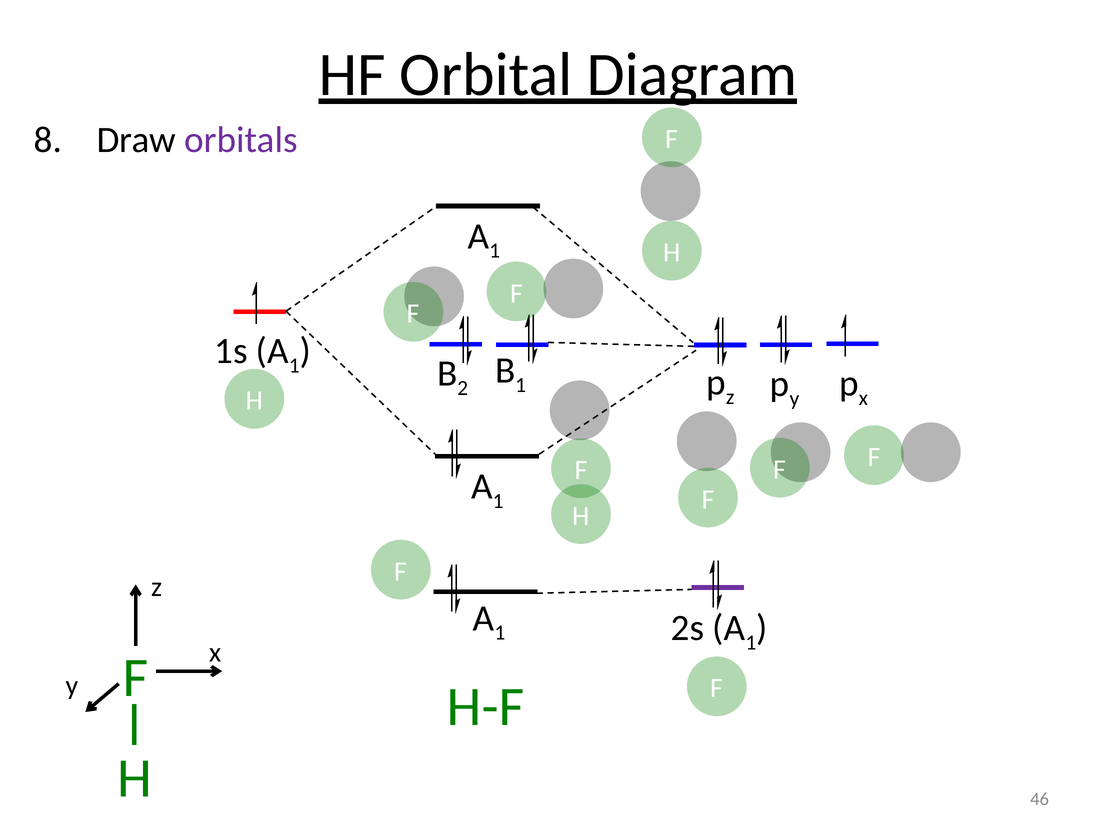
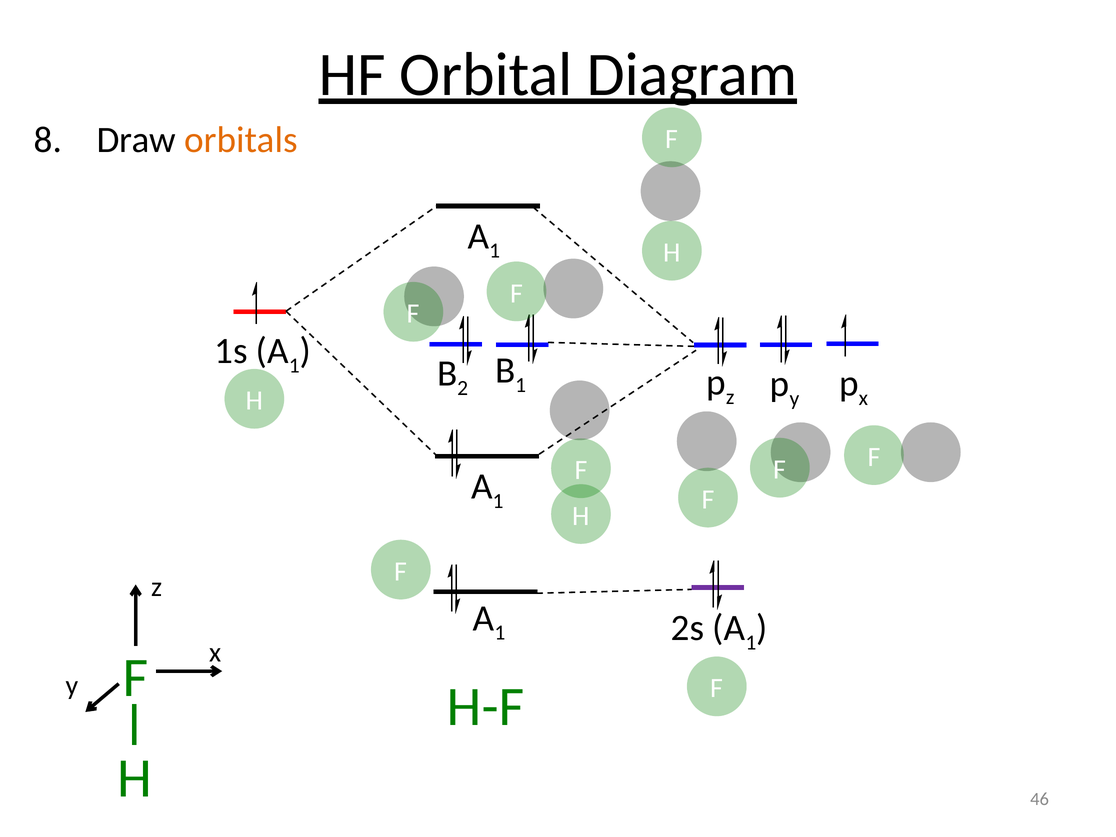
orbitals colour: purple -> orange (241, 140)
